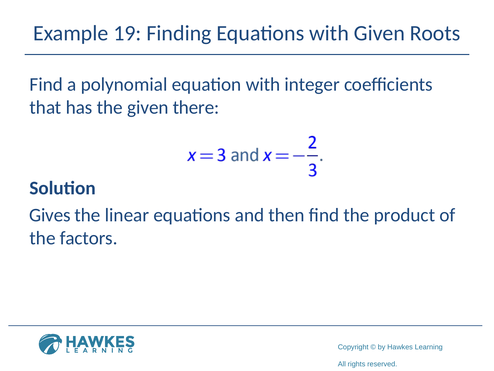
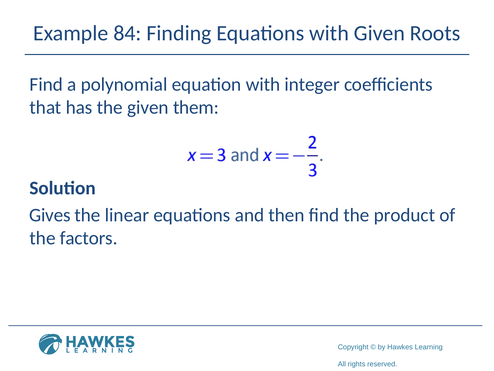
19: 19 -> 84 (127, 33)
there: there -> them (196, 107)
